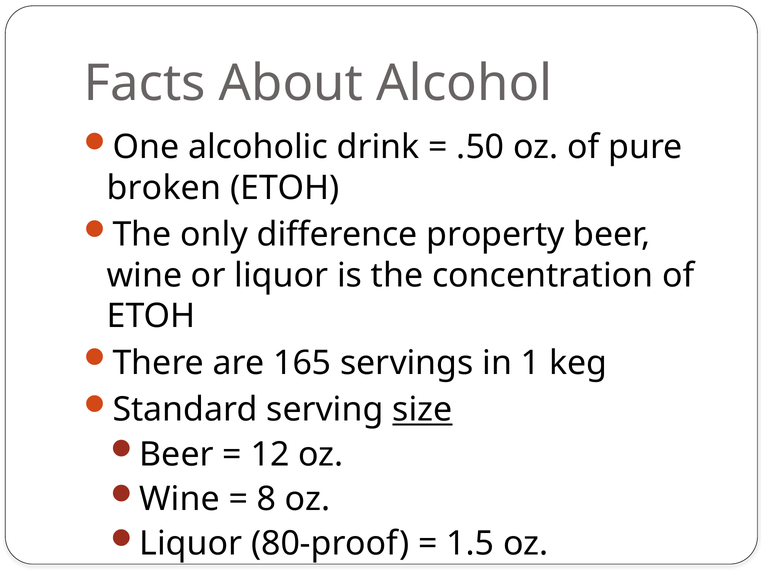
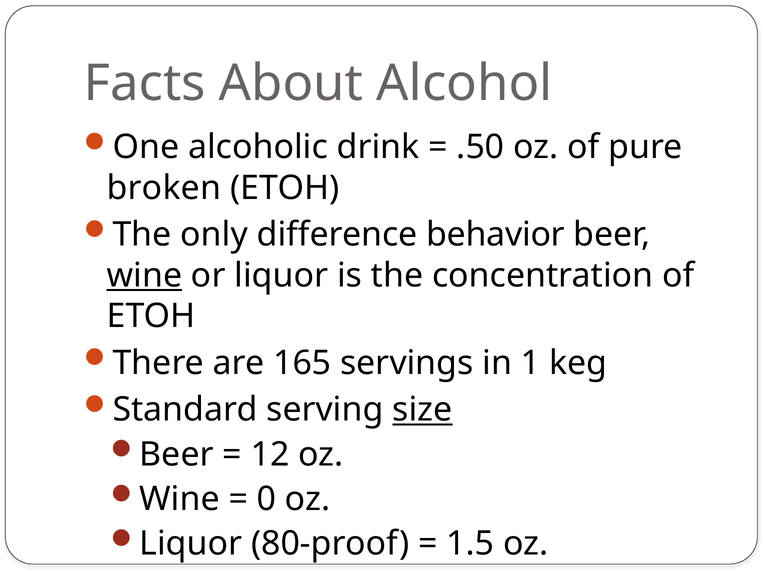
property: property -> behavior (496, 235)
wine underline: none -> present (144, 276)
8: 8 -> 0 (266, 499)
